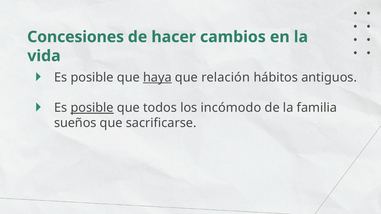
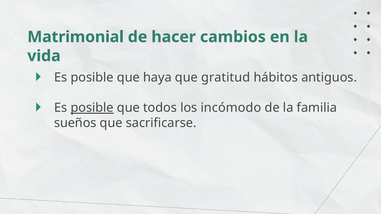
Concesiones: Concesiones -> Matrimonial (76, 37)
haya underline: present -> none (157, 77)
relación: relación -> gratitud (226, 77)
